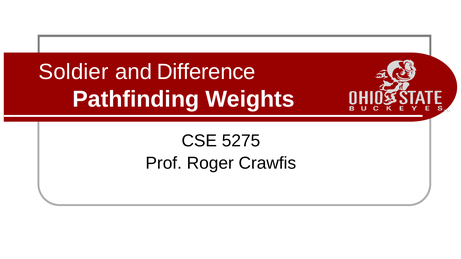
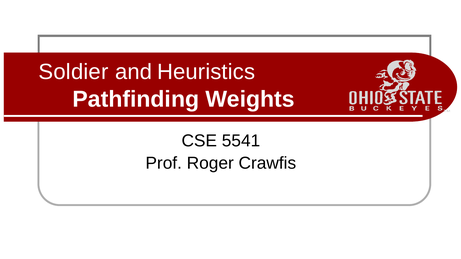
Difference: Difference -> Heuristics (206, 72)
5275: 5275 -> 5541 (241, 141)
